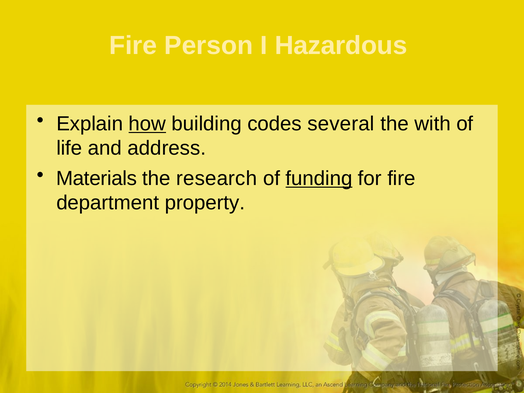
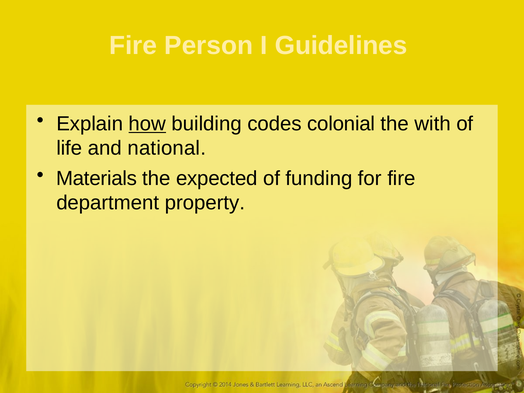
Hazardous: Hazardous -> Guidelines (341, 45)
several: several -> colonial (341, 124)
address: address -> national (167, 148)
research: research -> expected (217, 178)
funding underline: present -> none (319, 178)
